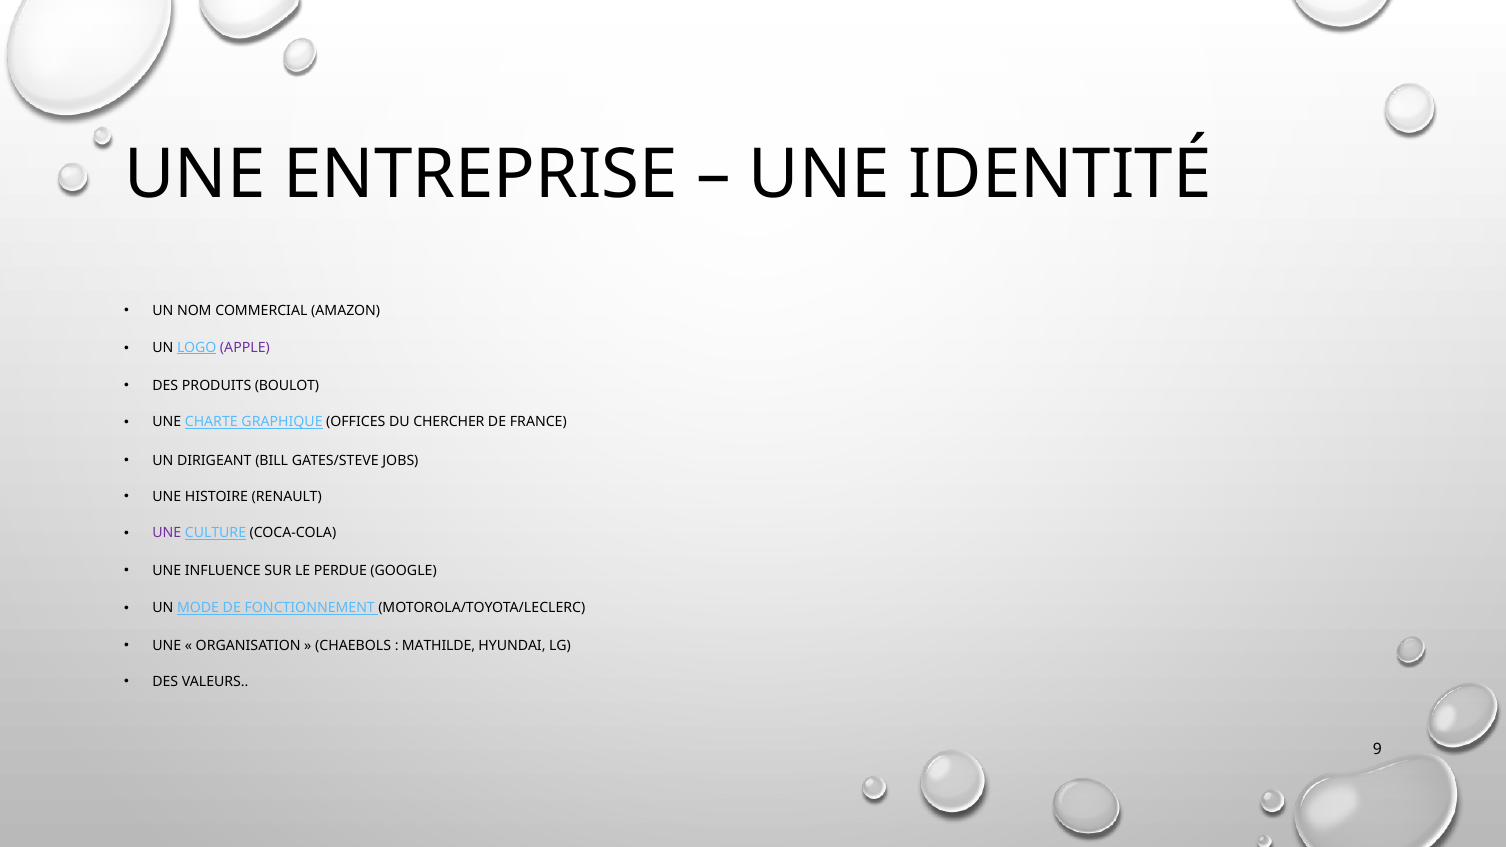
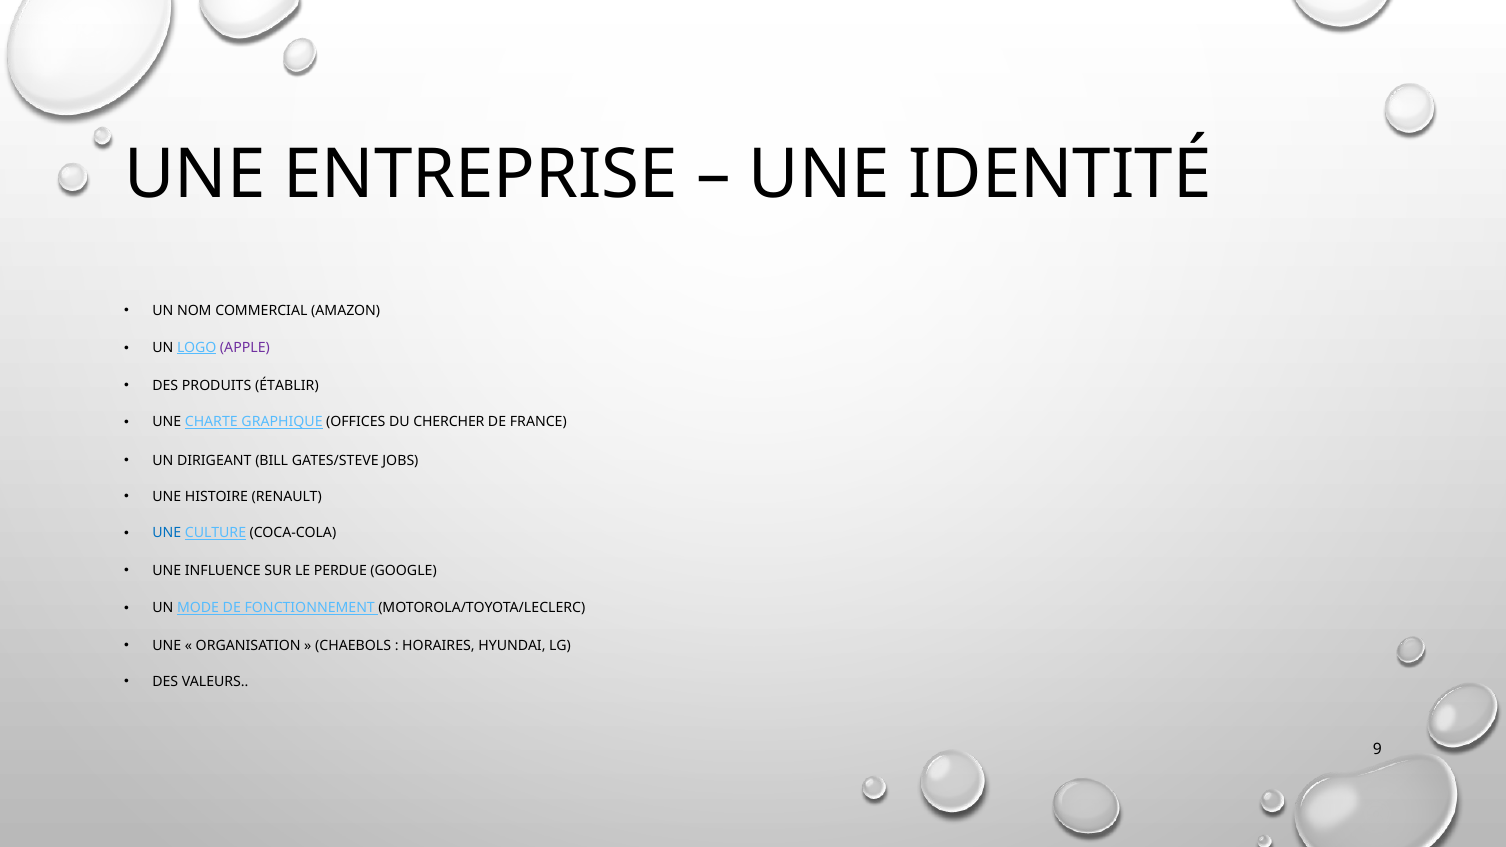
BOULOT: BOULOT -> ÉTABLIR (287, 386)
UNE colour: purple -> blue (167, 533)
MATHILDE: MATHILDE -> HORAIRES (438, 646)
